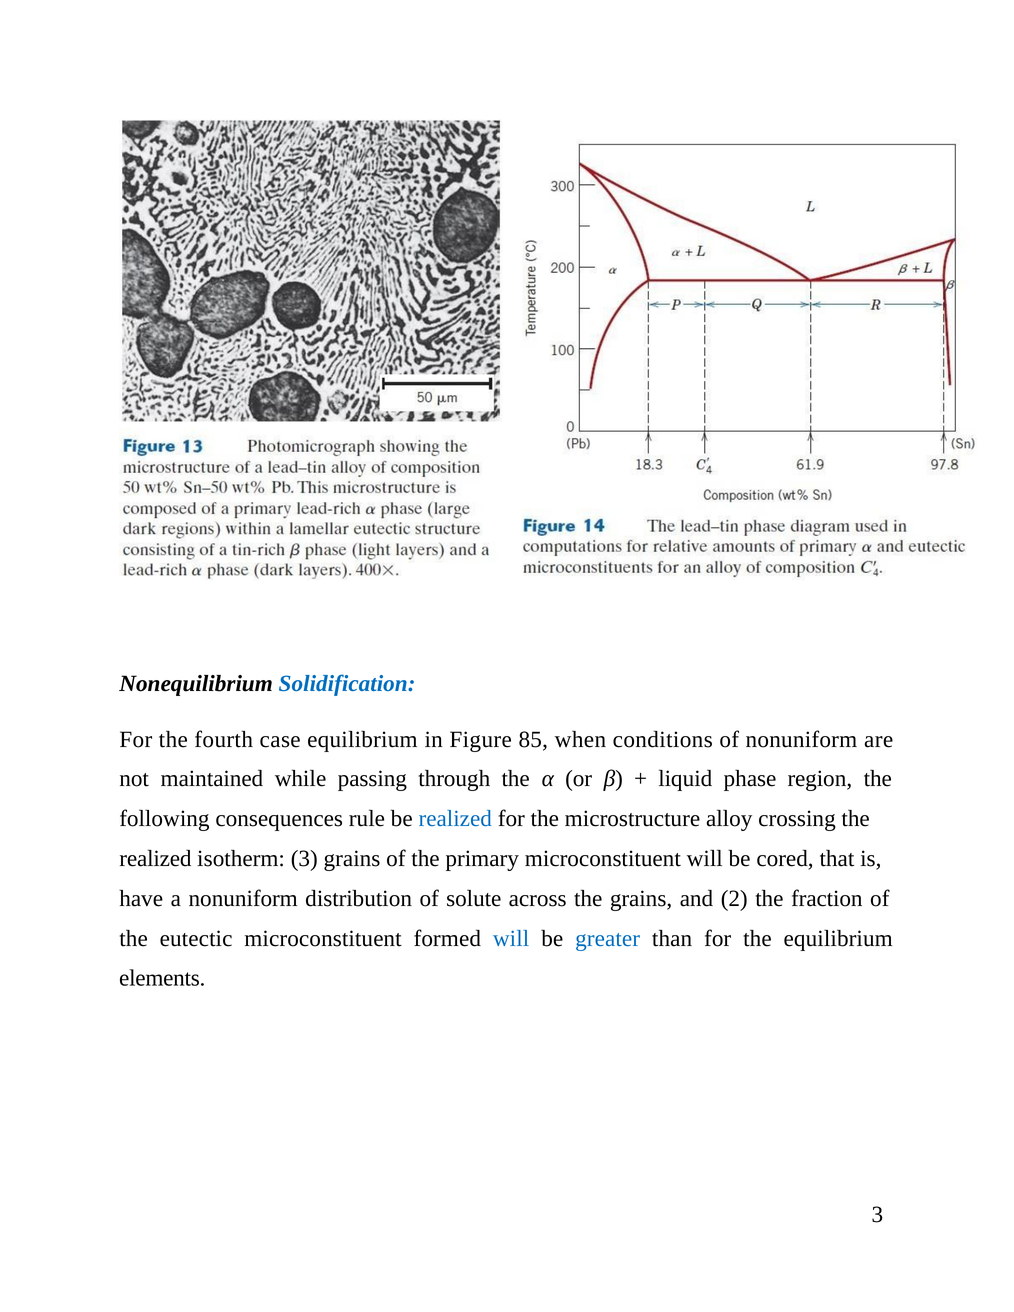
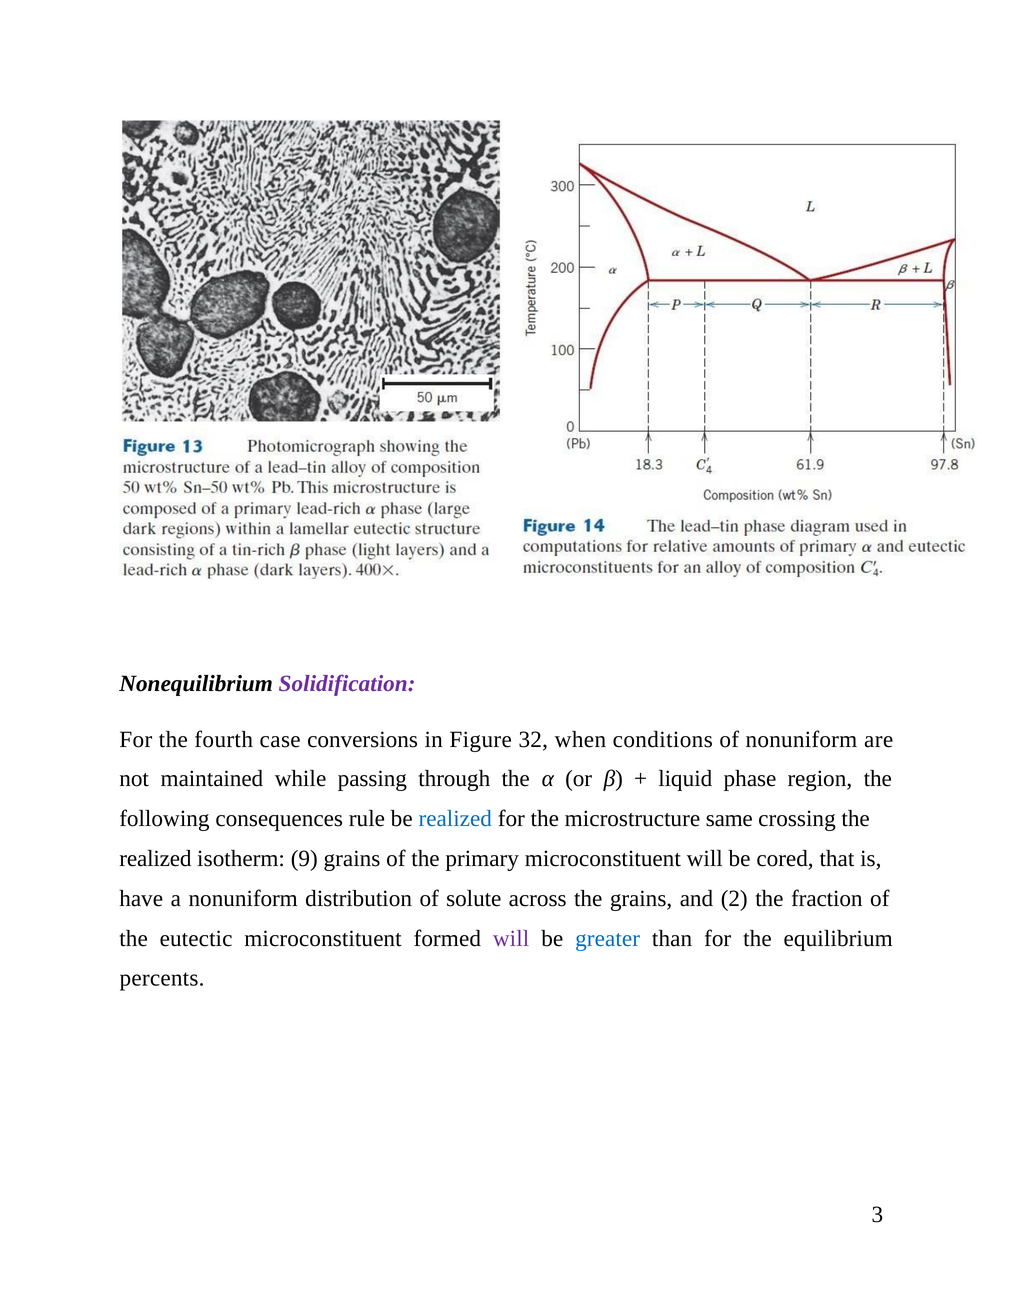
Solidification colour: blue -> purple (347, 684)
case equilibrium: equilibrium -> conversions (363, 740)
85: 85 -> 32 (533, 740)
alloy: alloy -> same (729, 819)
isotherm 3: 3 -> 9 (304, 859)
will colour: blue -> purple (511, 939)
elements: elements -> percents (162, 978)
